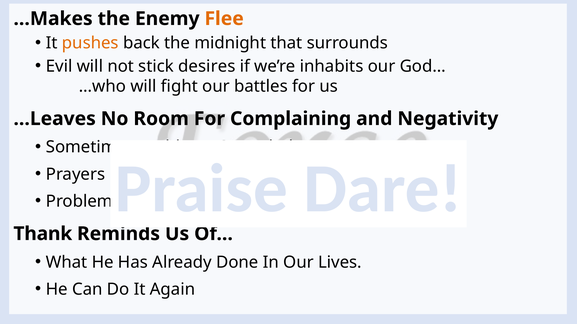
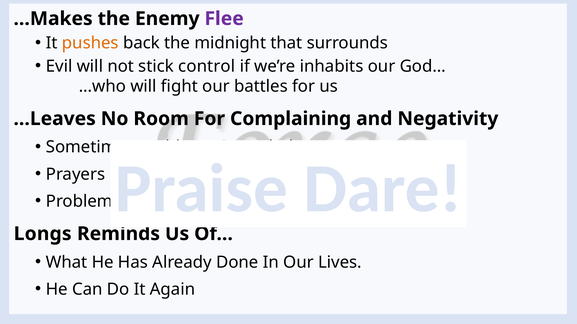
Flee colour: orange -> purple (224, 19)
desires: desires -> control (207, 66)
Thank: Thank -> Longs (43, 234)
